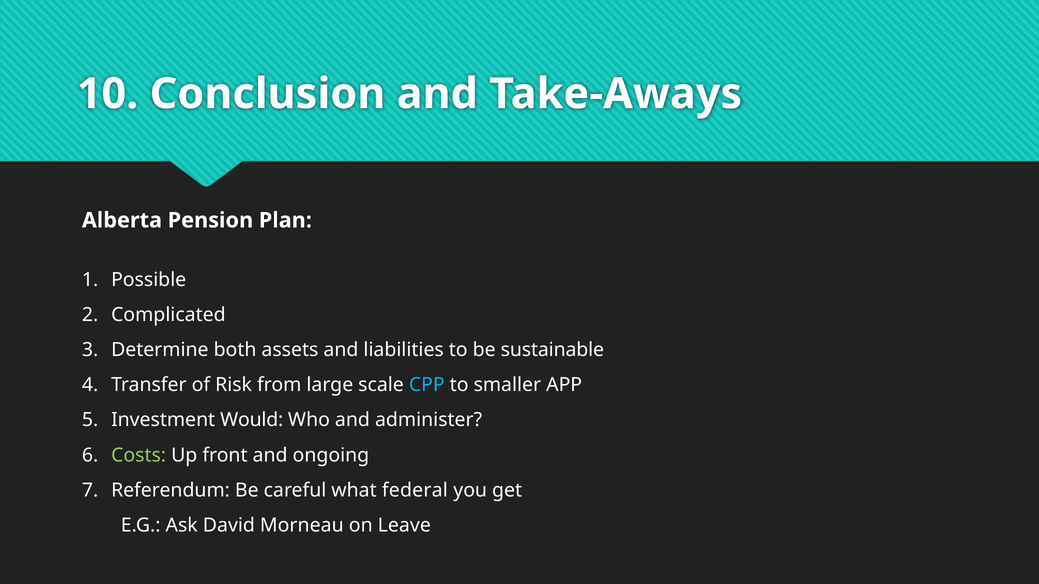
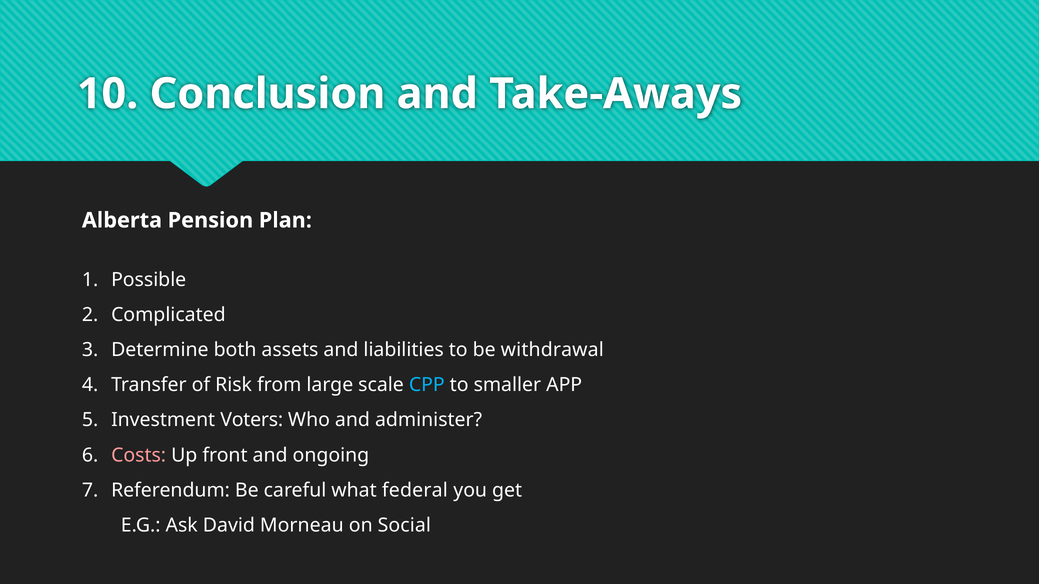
sustainable: sustainable -> withdrawal (552, 350)
Would: Would -> Voters (252, 420)
Costs colour: light green -> pink (139, 455)
Leave: Leave -> Social (404, 526)
